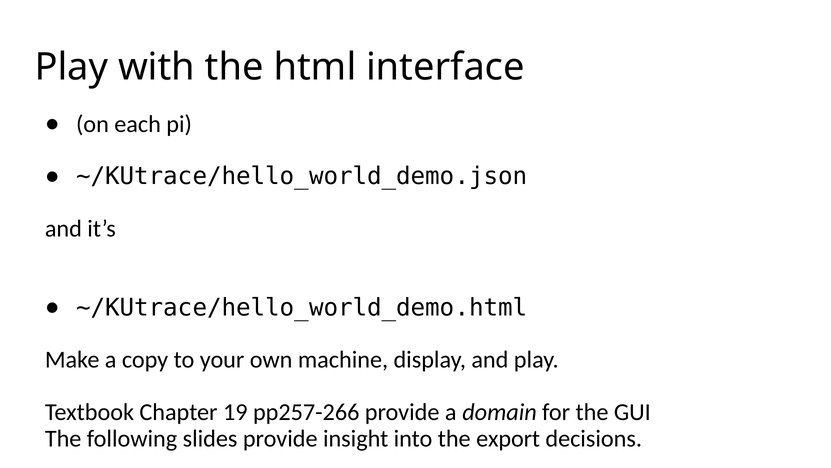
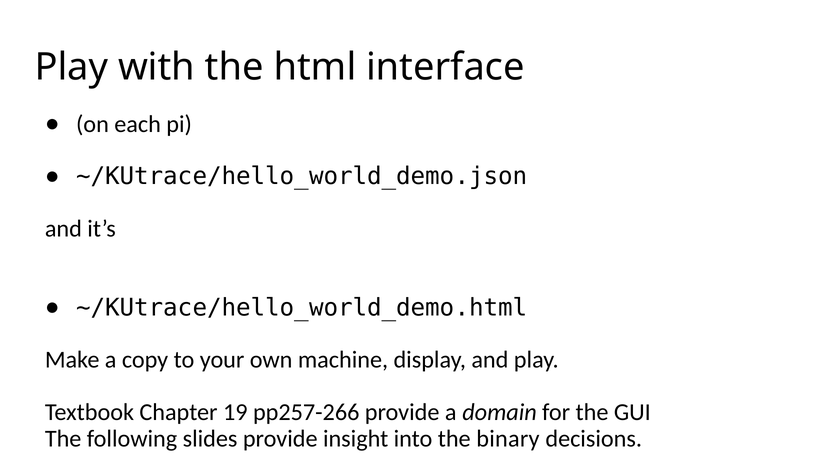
export: export -> binary (508, 438)
